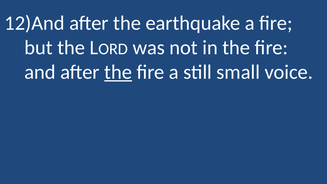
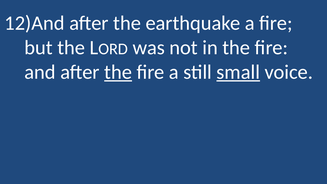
small underline: none -> present (238, 72)
